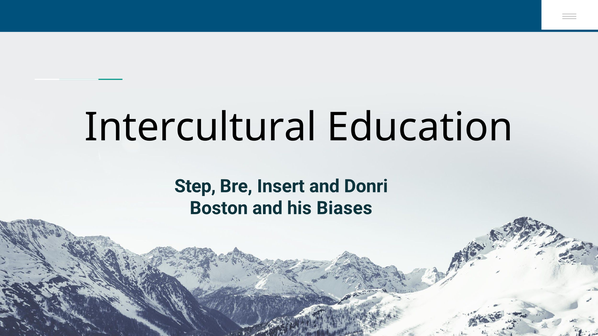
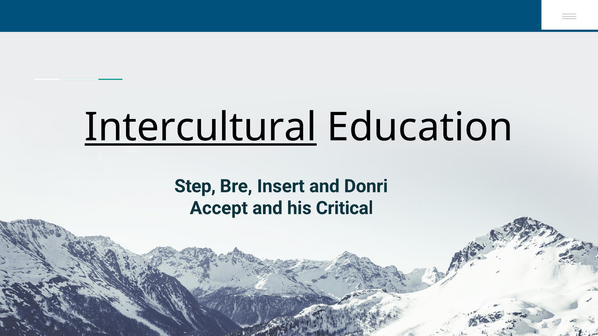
Intercultural underline: none -> present (201, 127)
Boston: Boston -> Accept (219, 208)
Biases: Biases -> Critical (345, 208)
